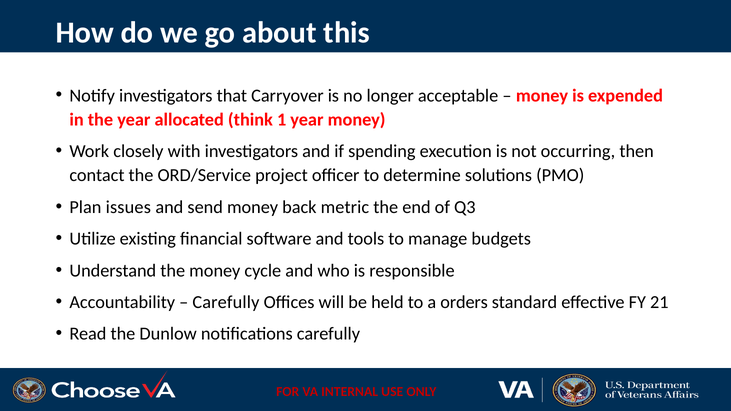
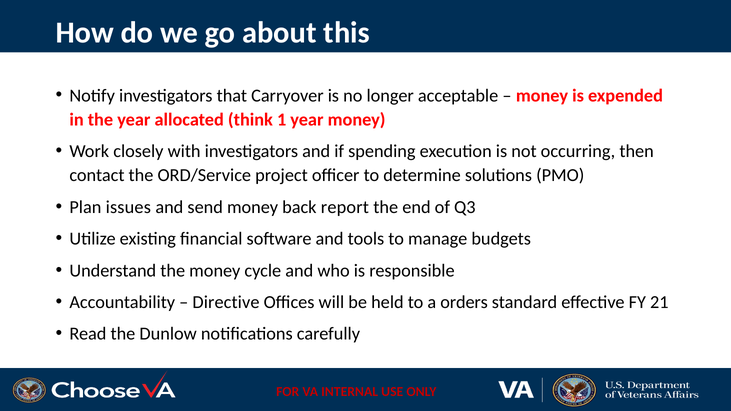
metric: metric -> report (345, 207)
Carefully: Carefully -> Directive (226, 302)
